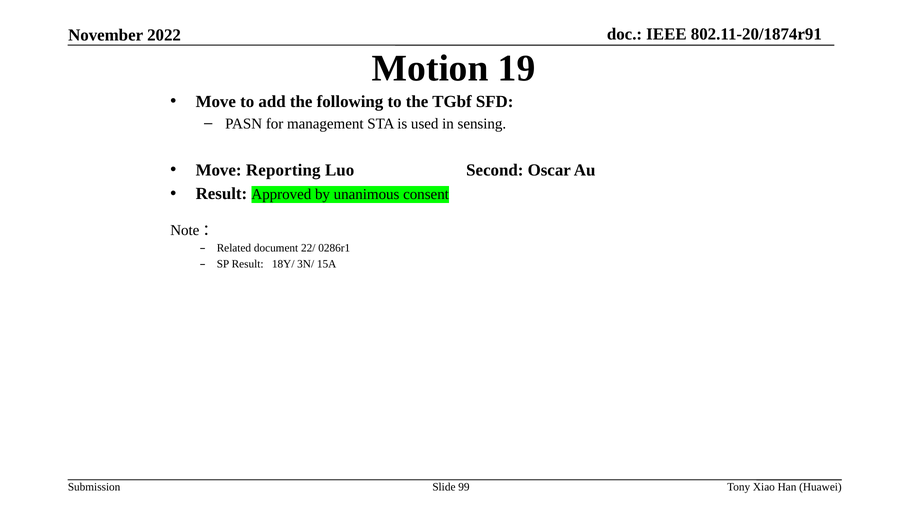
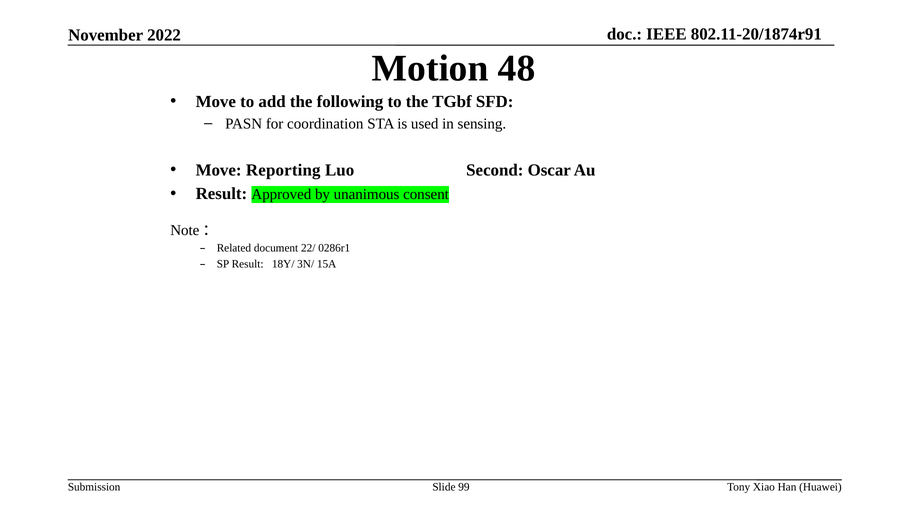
19: 19 -> 48 (517, 68)
management: management -> coordination (325, 124)
